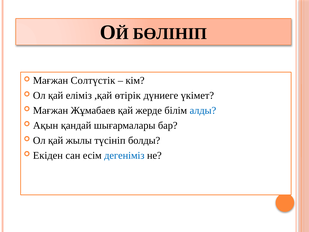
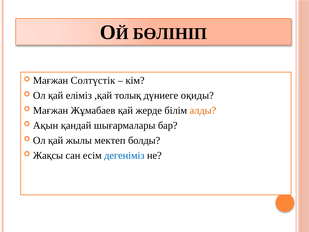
өтірік: өтірік -> толық (128, 95)
үкімет: үкімет -> оқиды (197, 95)
алды colour: blue -> orange (203, 110)
түсініп: түсініп -> мектеп (110, 140)
Екіден: Екіден -> Жақсы (48, 155)
